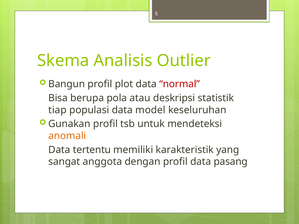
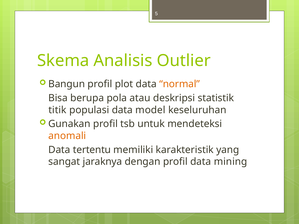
normal colour: red -> orange (180, 84)
tiap: tiap -> titik (57, 110)
anggota: anggota -> jaraknya (102, 162)
pasang: pasang -> mining (231, 162)
